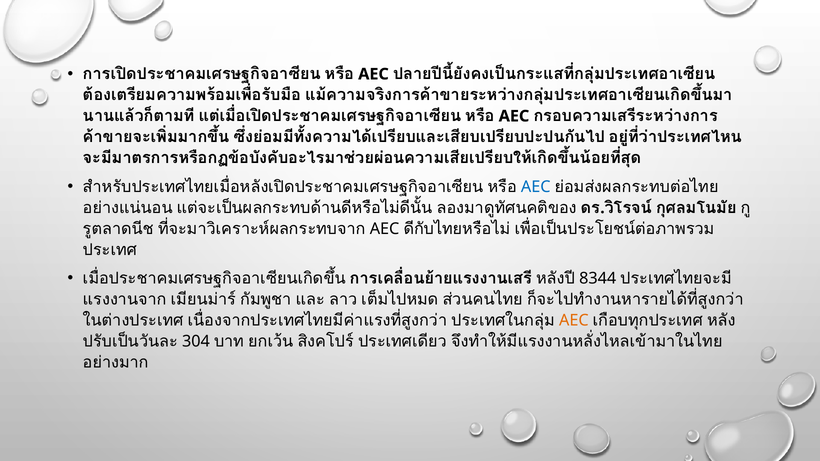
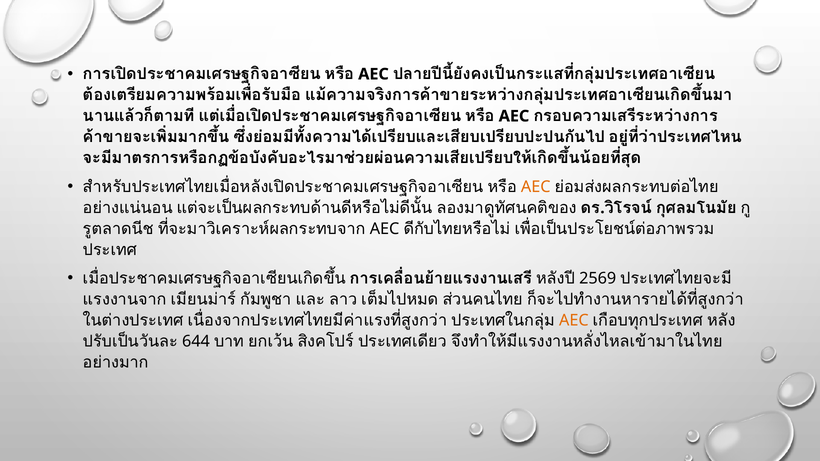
AEC colour: blue -> orange (536, 187)
8344: 8344 -> 2569 (598, 279)
304: 304 -> 644 (196, 342)
